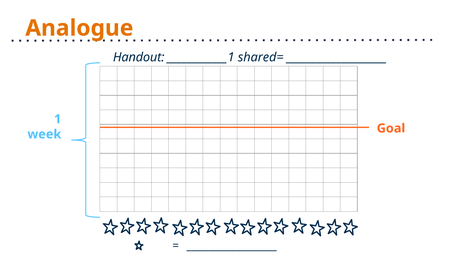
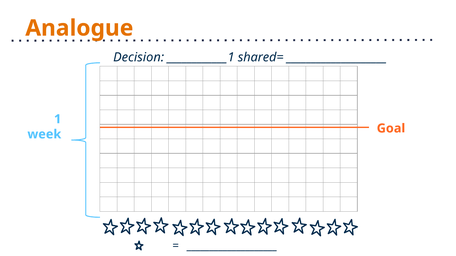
Handout: Handout -> Decision (139, 58)
